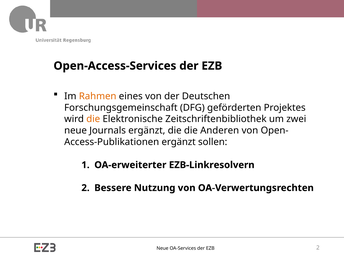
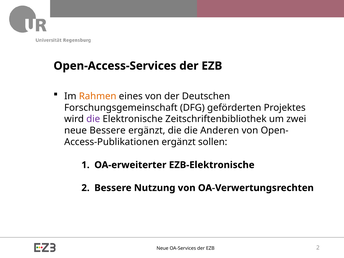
die colour: orange -> purple (93, 119)
neue Journals: Journals -> Bessere (108, 131)
EZB-Linkresolvern: EZB-Linkresolvern -> EZB-Elektronische (212, 165)
